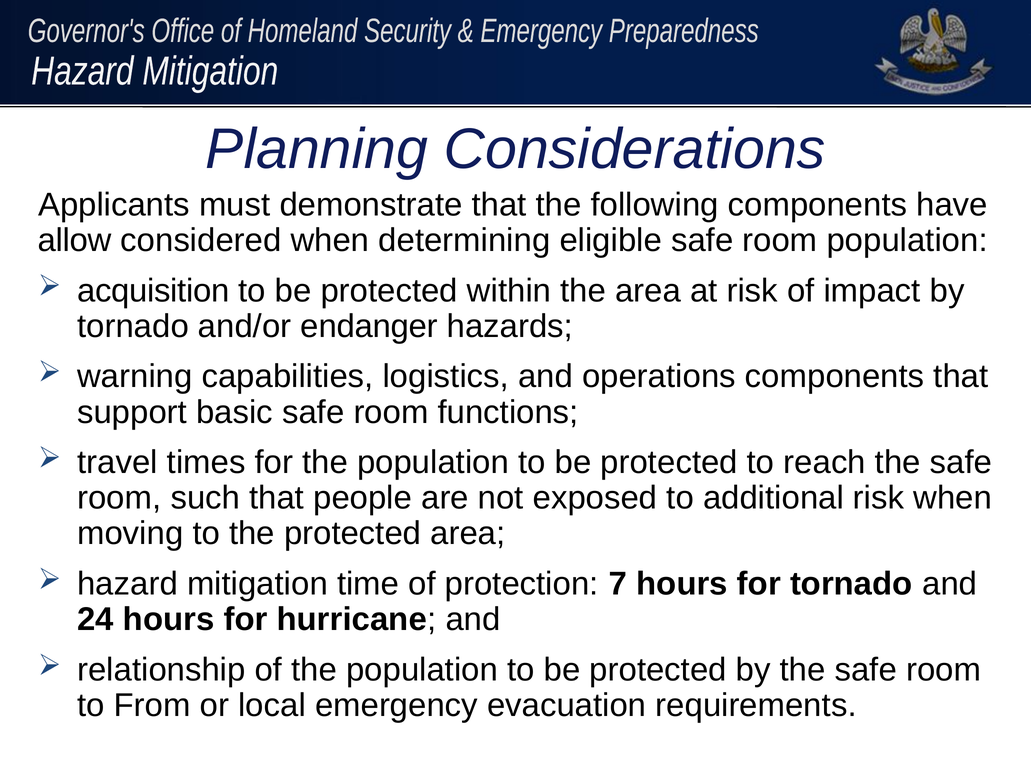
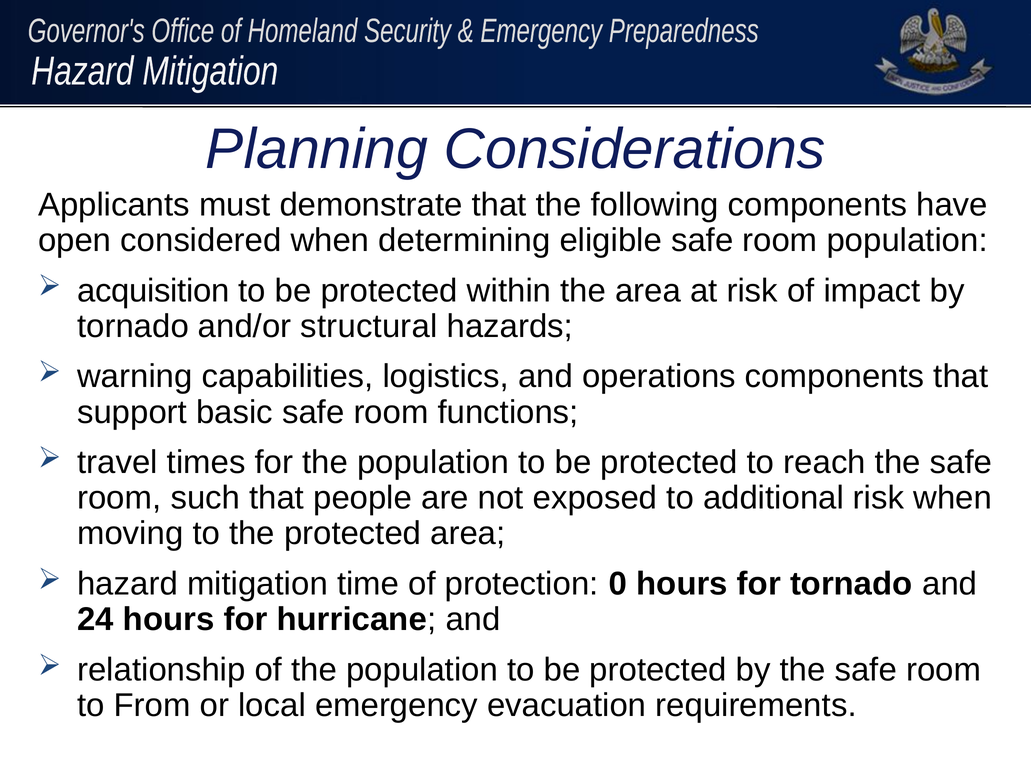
allow: allow -> open (75, 240)
endanger: endanger -> structural (369, 326)
7: 7 -> 0 (618, 584)
